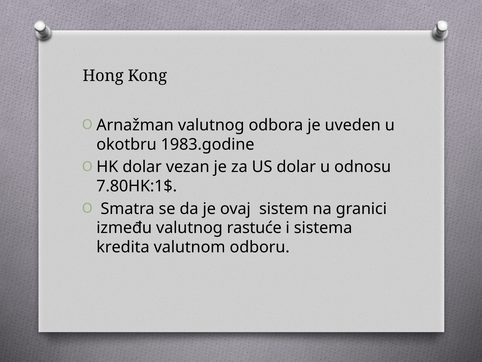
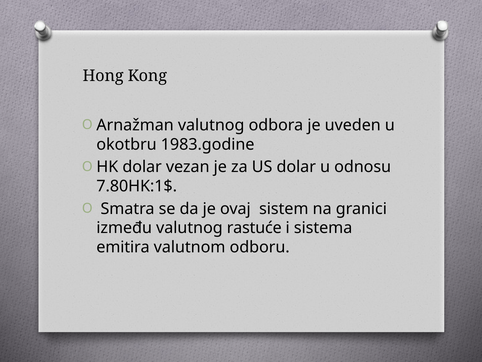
kredita: kredita -> emitira (123, 247)
